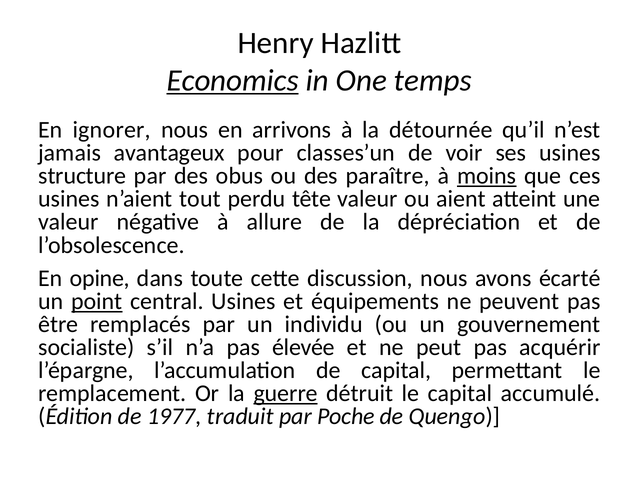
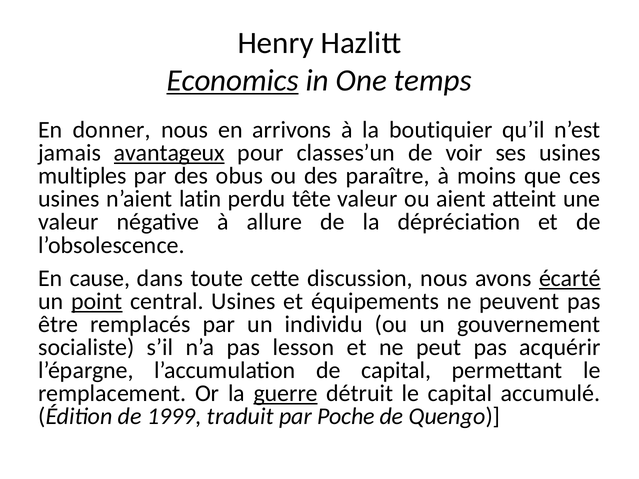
ignorer: ignorer -> donner (112, 130)
détournée: détournée -> boutiquier (441, 130)
avantageux underline: none -> present (169, 153)
structure: structure -> multiples (82, 176)
moins underline: present -> none (487, 176)
tout: tout -> latin (200, 199)
opine: opine -> cause (100, 278)
écarté underline: none -> present (570, 278)
élevée: élevée -> lesson (303, 348)
1977: 1977 -> 1999 (174, 417)
